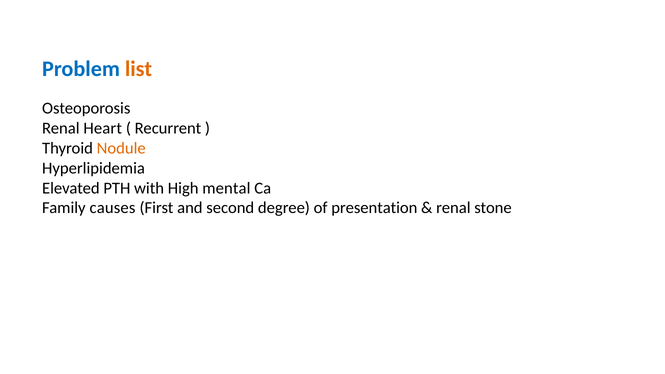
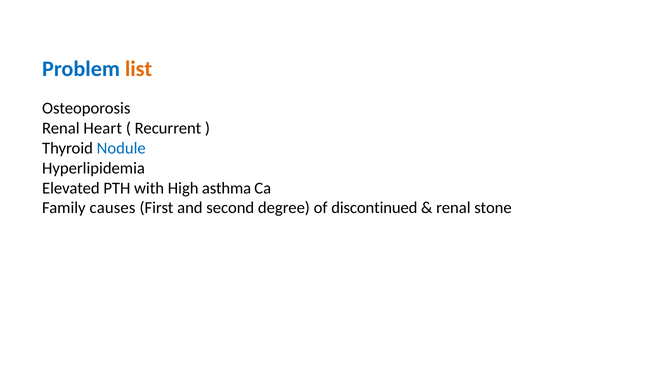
Nodule colour: orange -> blue (121, 148)
mental: mental -> asthma (227, 188)
presentation: presentation -> discontinued (374, 208)
